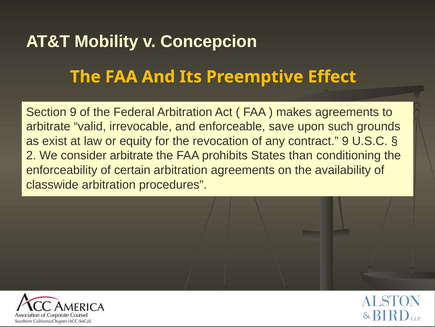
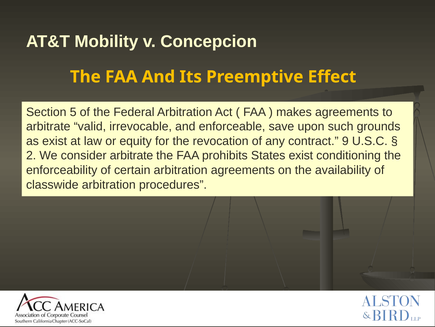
Section 9: 9 -> 5 (73, 112)
States than: than -> exist (301, 155)
